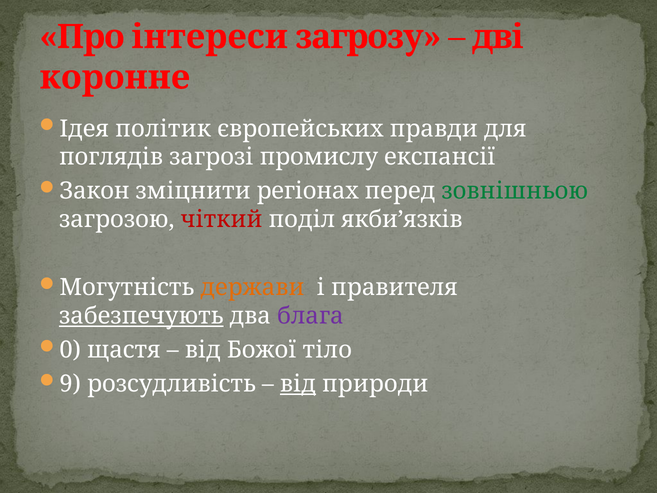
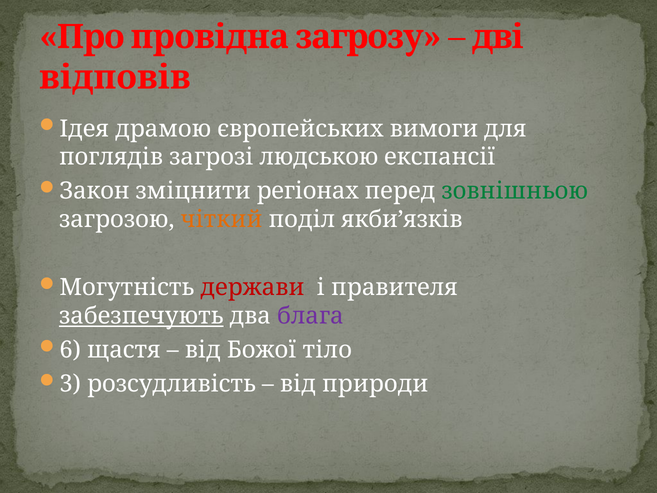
інтереси: інтереси -> провідна (210, 37)
коронне: коронне -> відповів (115, 77)
політик: політик -> драмою (163, 129)
правди: правди -> вимоги (434, 129)
промислу: промислу -> людською (319, 157)
чіткий colour: red -> orange (221, 219)
держави colour: orange -> red (252, 287)
0: 0 -> 6 (70, 350)
9: 9 -> 3 (70, 384)
від underline: present -> none (298, 384)
